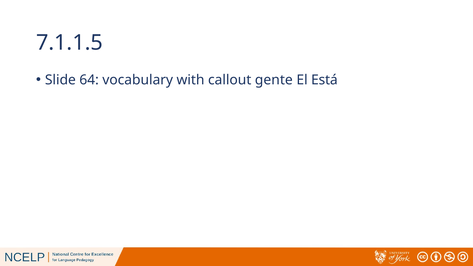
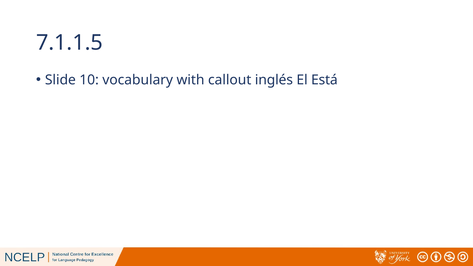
64: 64 -> 10 (89, 80)
gente: gente -> inglés (274, 80)
